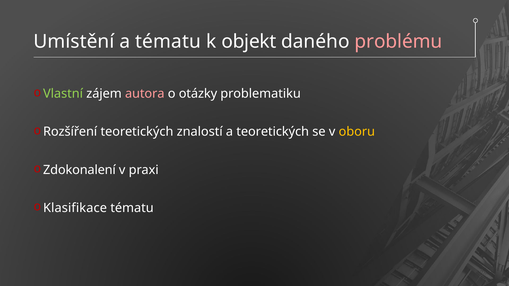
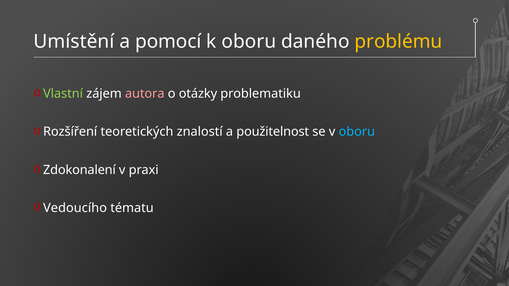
a tématu: tématu -> pomocí (168, 42)
k objekt: objekt -> oboru (249, 42)
problému colour: pink -> yellow (398, 42)
a teoretických: teoretických -> použitelnost (273, 132)
oboru colour: yellow -> light blue (357, 132)
Klasifikace: Klasifikace -> Vedoucího (75, 208)
